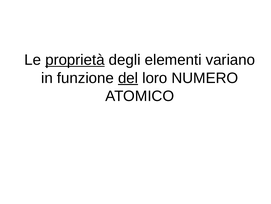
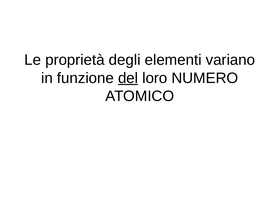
proprietà underline: present -> none (75, 60)
